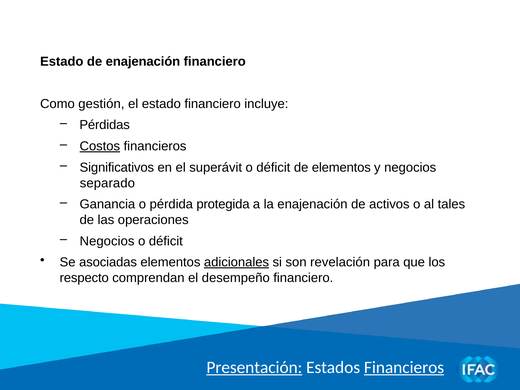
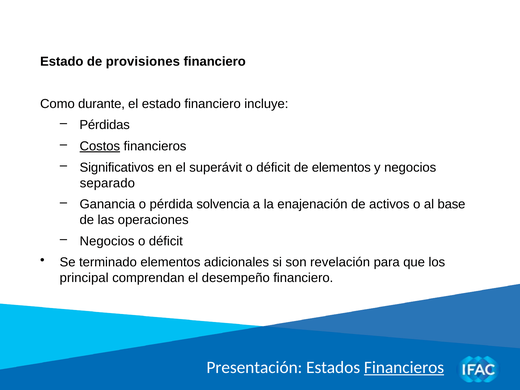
de enajenación: enajenación -> provisiones (143, 61)
gestión: gestión -> durante (102, 104)
protegida: protegida -> solvencia (223, 204)
tales: tales -> base (451, 204)
asociadas: asociadas -> terminado (108, 262)
adicionales underline: present -> none (237, 262)
respecto: respecto -> principal (84, 278)
Presentación underline: present -> none (254, 367)
